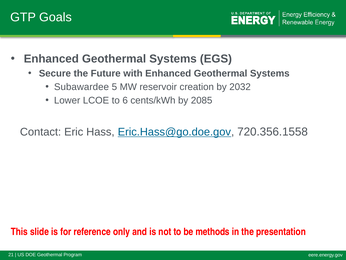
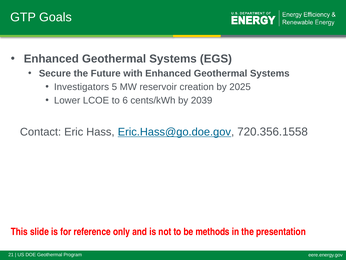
Subawardee: Subawardee -> Investigators (82, 87)
2032: 2032 -> 2025 (240, 87)
2085: 2085 -> 2039 (202, 100)
